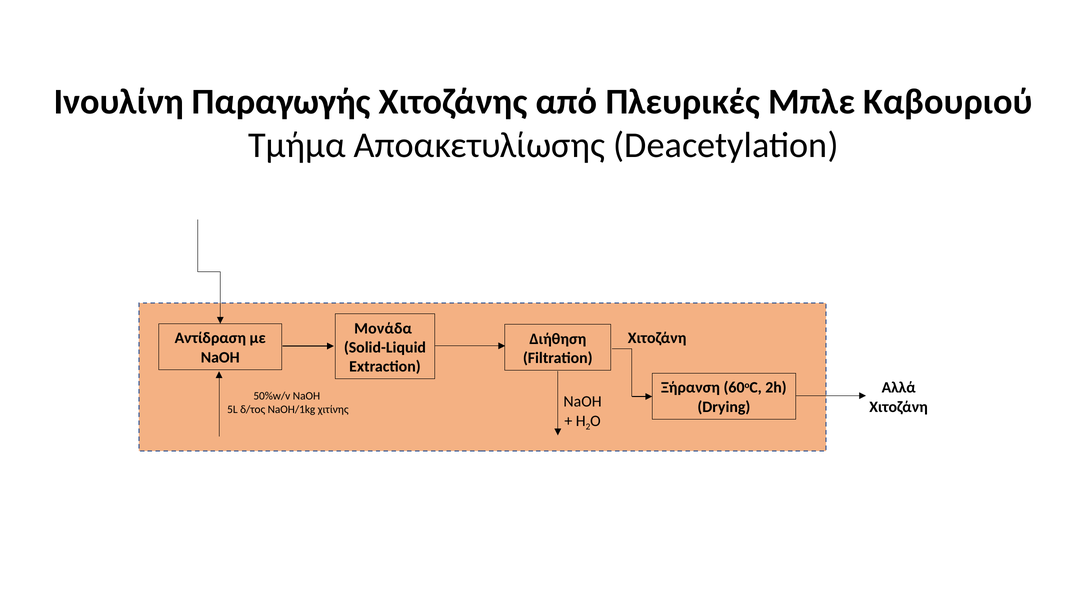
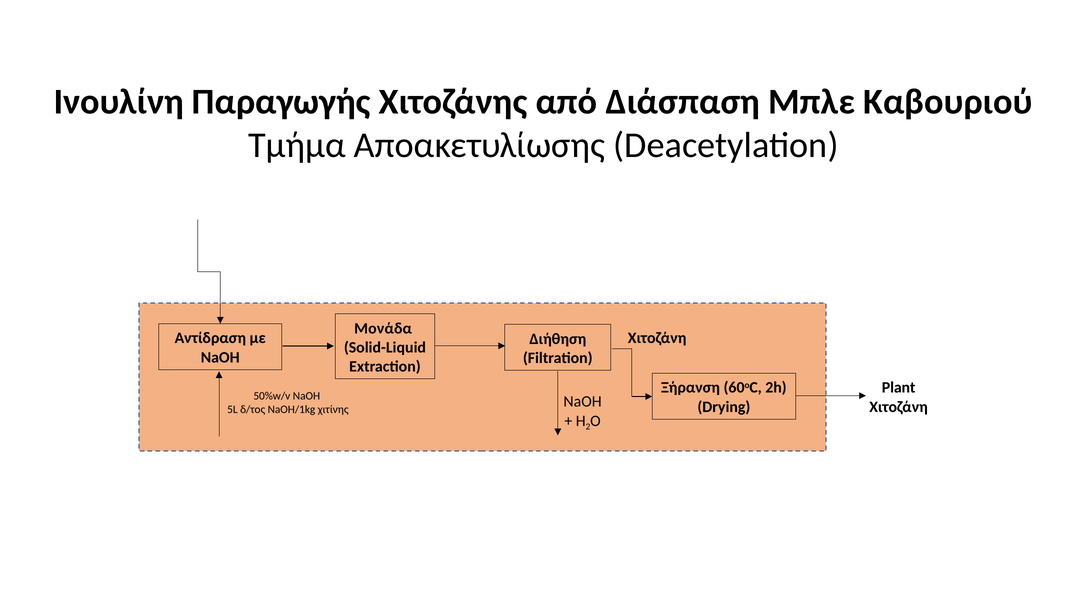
Πλευρικές: Πλευρικές -> Διάσπαση (683, 101)
Αλλά: Αλλά -> Plant (899, 387)
